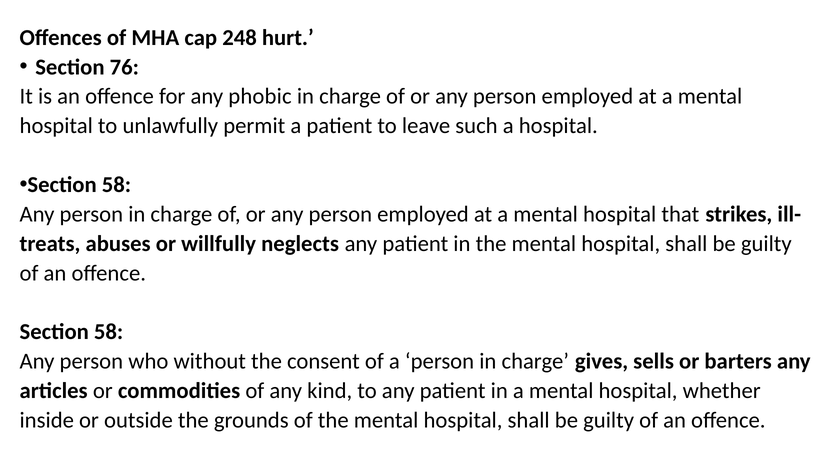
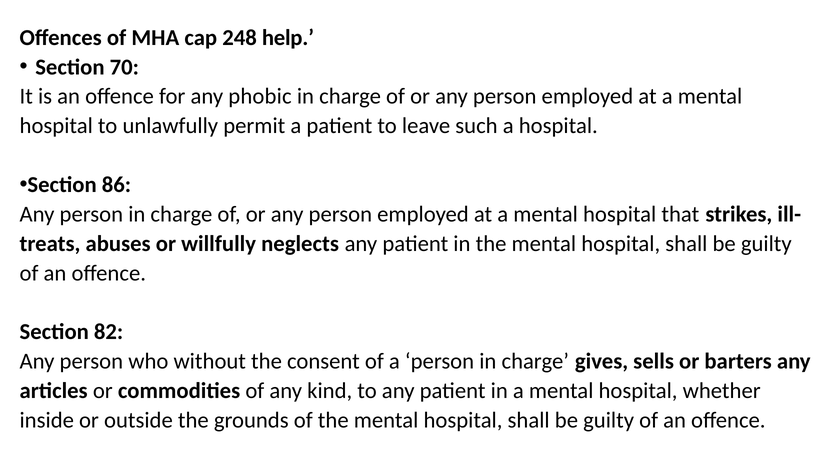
hurt: hurt -> help (288, 38)
76: 76 -> 70 (124, 67)
58: 58 -> 86 (116, 184)
58: 58 -> 82 (109, 331)
